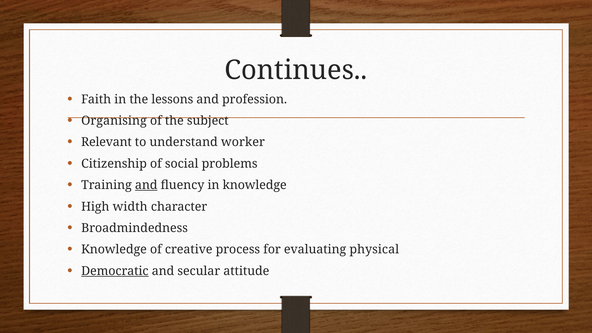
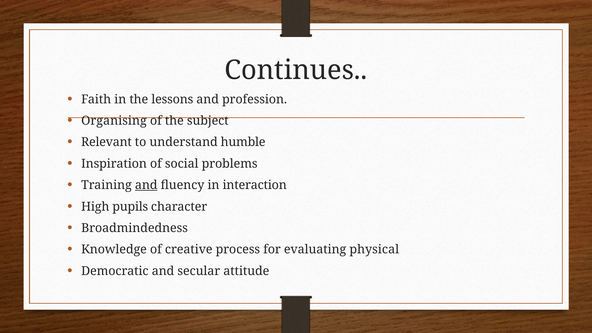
worker: worker -> humble (243, 142)
Citizenship: Citizenship -> Inspiration (114, 164)
in knowledge: knowledge -> interaction (255, 185)
width: width -> pupils (130, 207)
Democratic underline: present -> none (115, 271)
